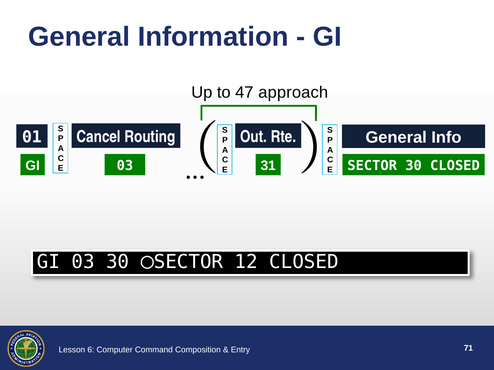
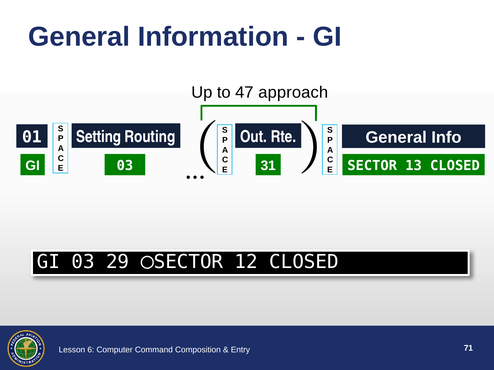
Cancel: Cancel -> Setting (99, 137)
30: 30 -> 13 (414, 166)
03 30: 30 -> 29 (118, 262)
